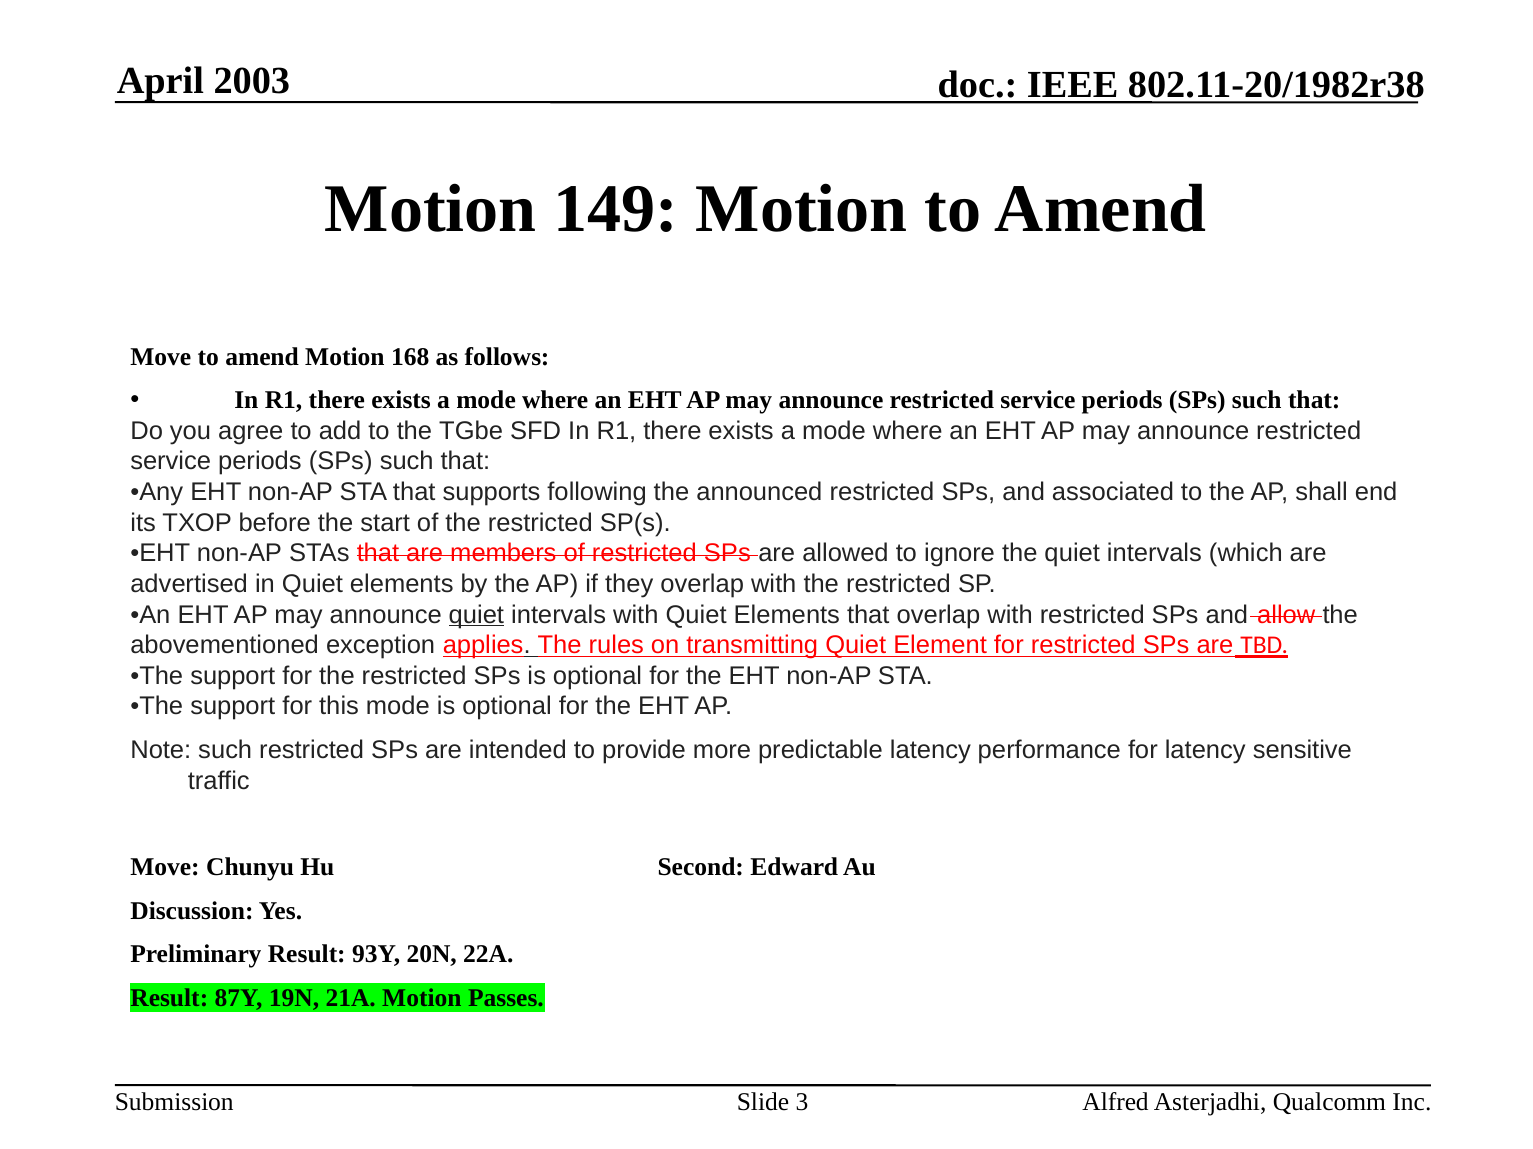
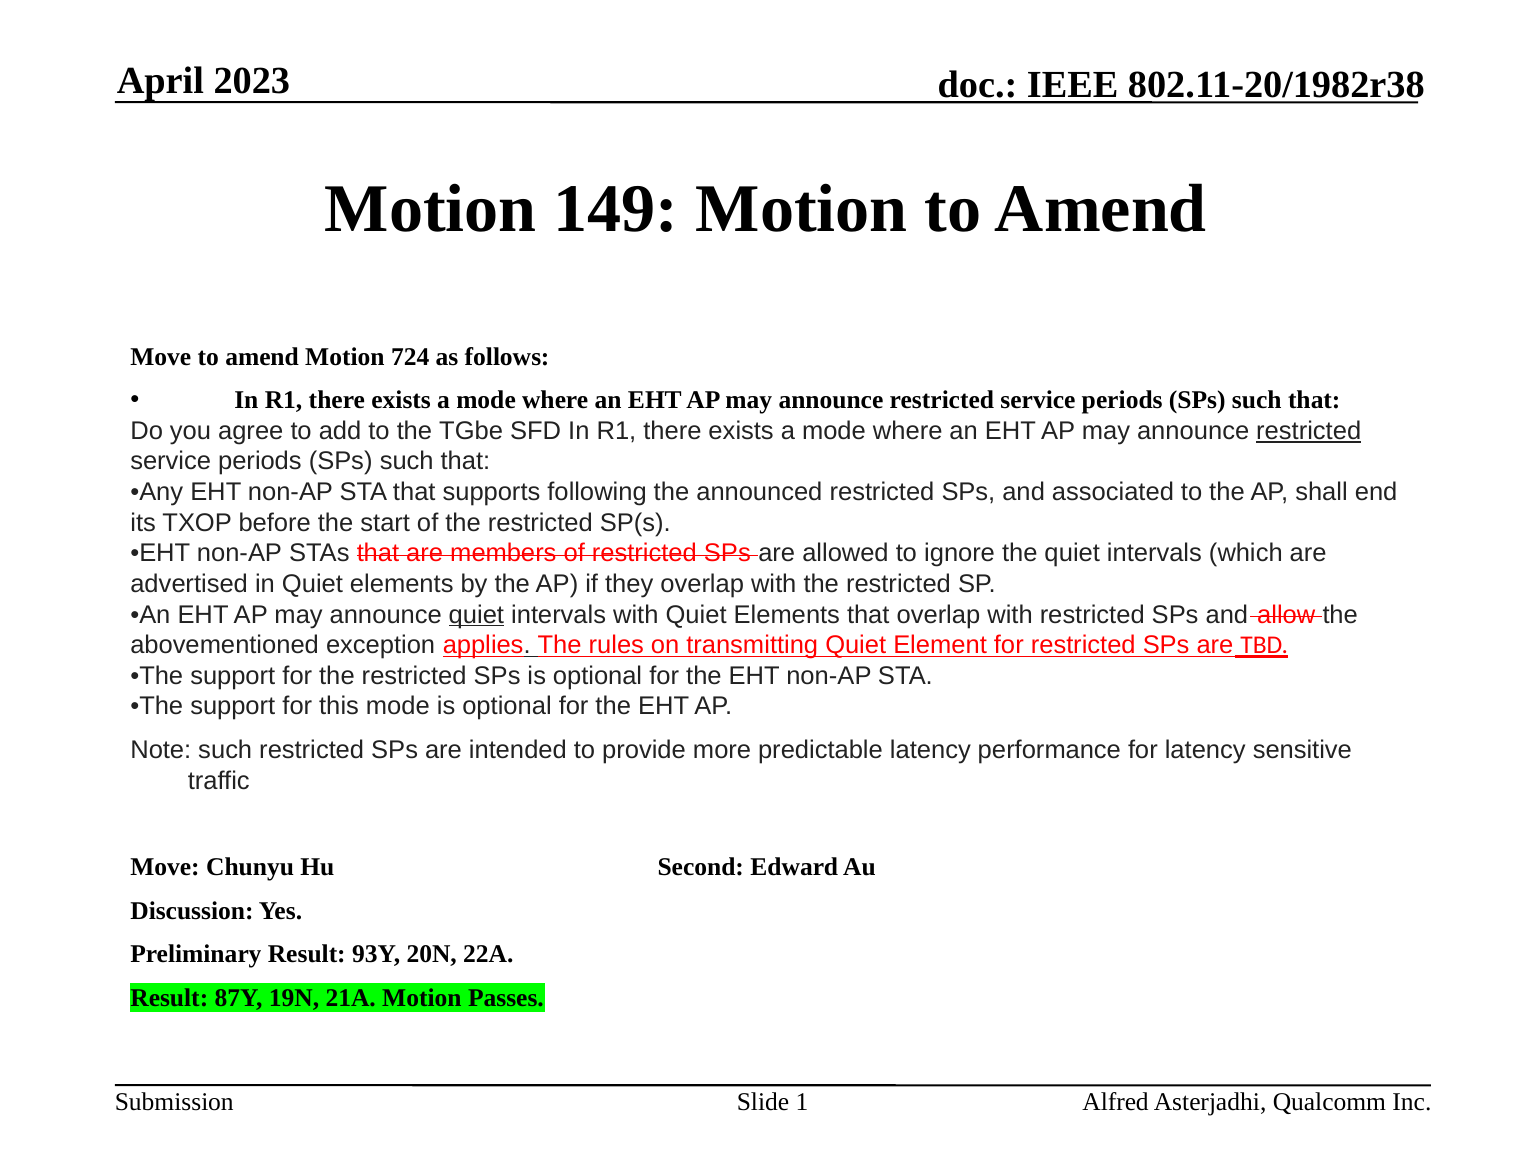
2003: 2003 -> 2023 (252, 81)
168: 168 -> 724 (410, 357)
restricted underline: none -> present (1309, 431)
3: 3 -> 1 (802, 1103)
